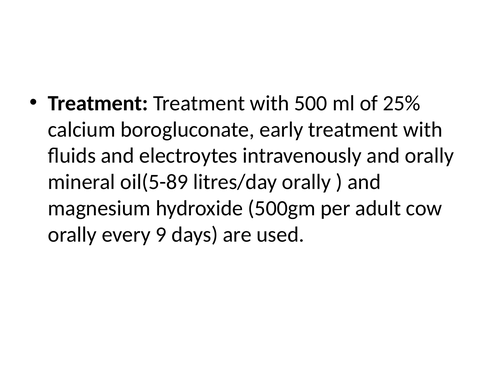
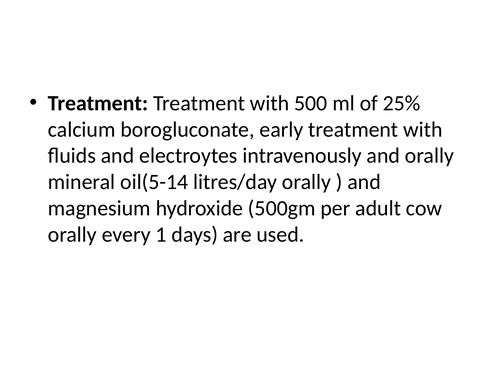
oil(5-89: oil(5-89 -> oil(5-14 (154, 182)
9: 9 -> 1 (161, 234)
